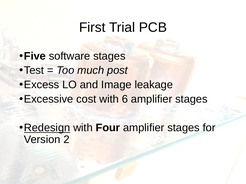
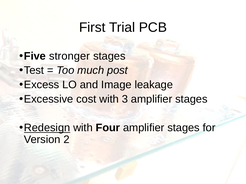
software: software -> stronger (70, 56)
6: 6 -> 3 (125, 99)
